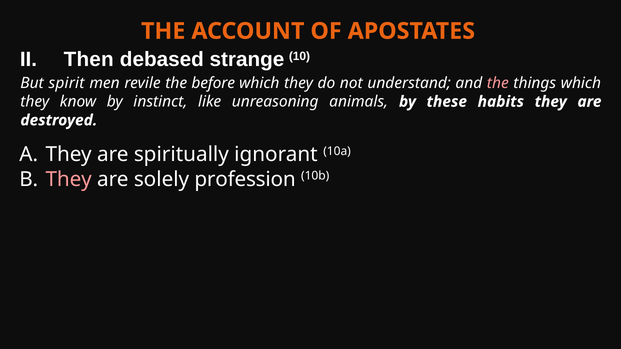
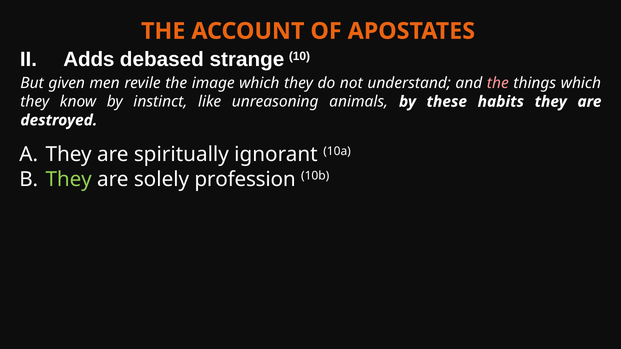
Then: Then -> Adds (89, 60)
spirit: spirit -> given (67, 83)
before: before -> image (213, 83)
They colour: pink -> light green (69, 179)
